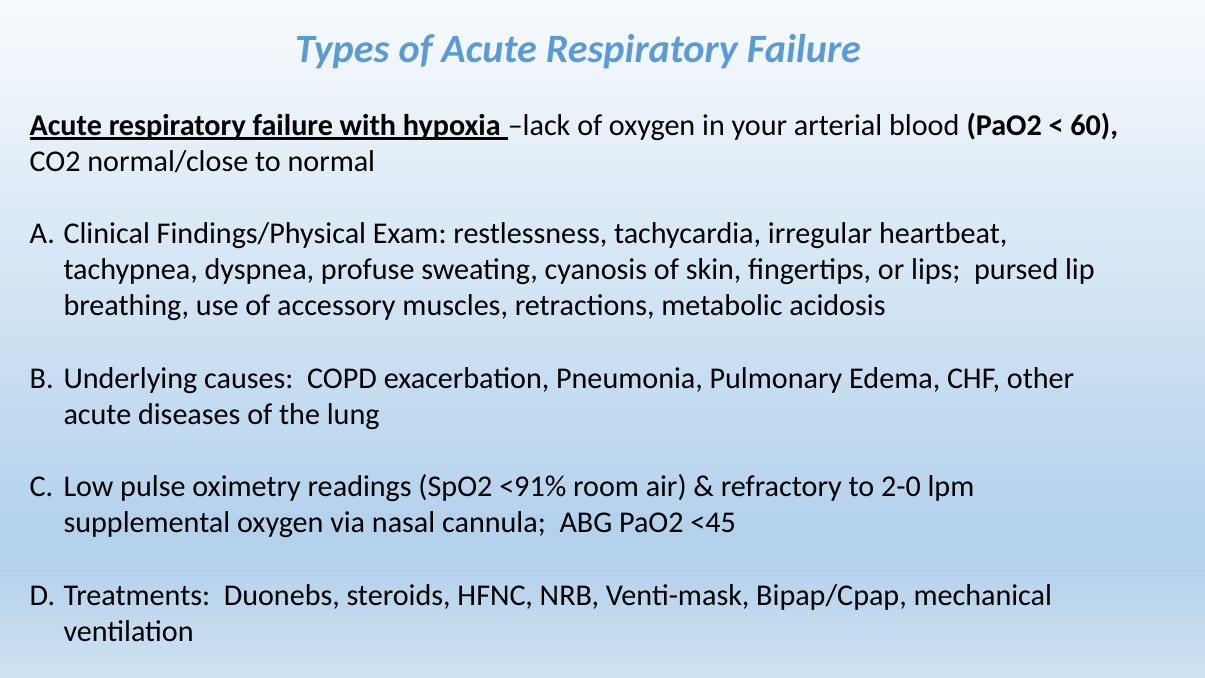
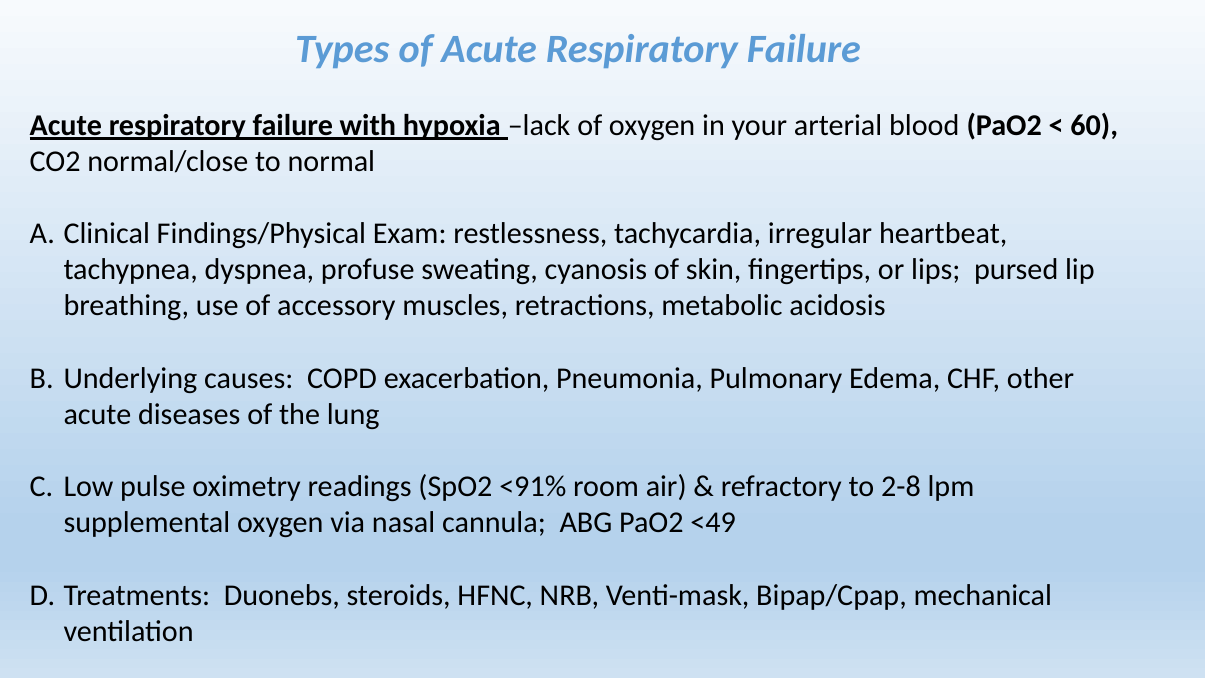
2-0: 2-0 -> 2-8 (901, 487)
<45: <45 -> <49 (713, 523)
